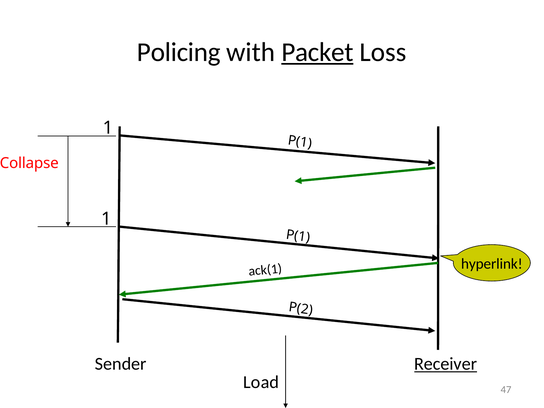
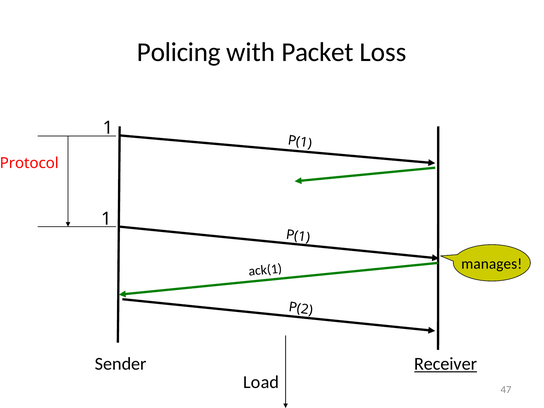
Packet underline: present -> none (317, 52)
Collapse: Collapse -> Protocol (29, 163)
hyperlink: hyperlink -> manages (492, 264)
